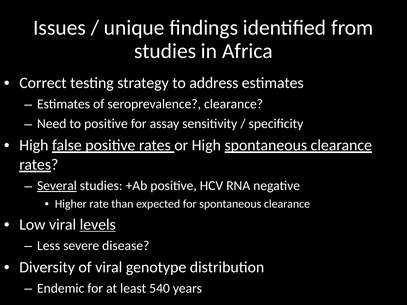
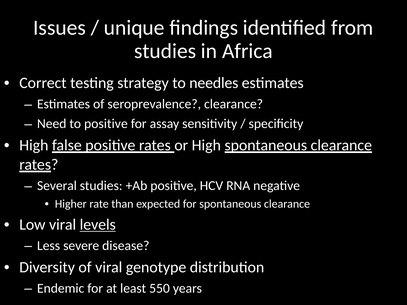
address: address -> needles (214, 83)
Several underline: present -> none (57, 186)
540: 540 -> 550 (160, 288)
